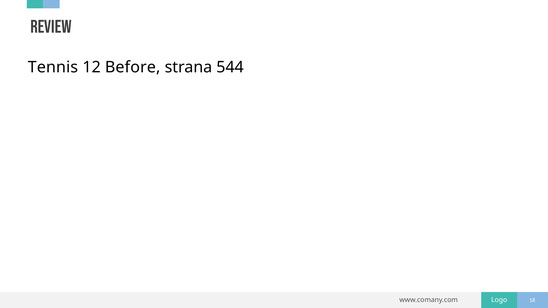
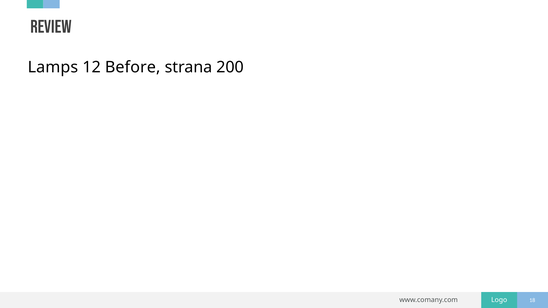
Tennis: Tennis -> Lamps (53, 67)
544: 544 -> 200 (230, 67)
